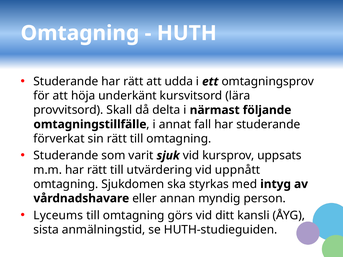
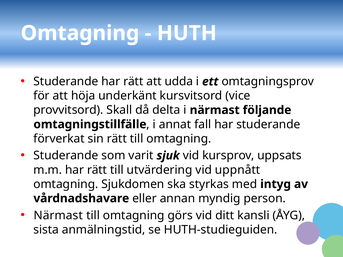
lära: lära -> vice (238, 96)
Lyceums: Lyceums -> Närmast (58, 216)
